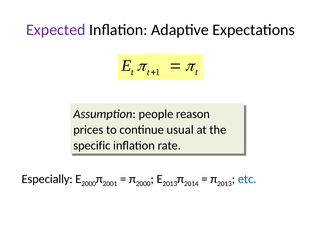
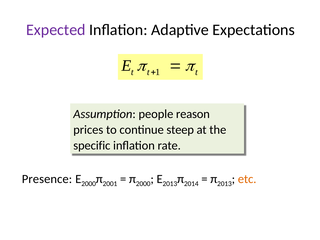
usual: usual -> steep (180, 130)
Especially: Especially -> Presence (47, 179)
etc colour: blue -> orange (247, 179)
